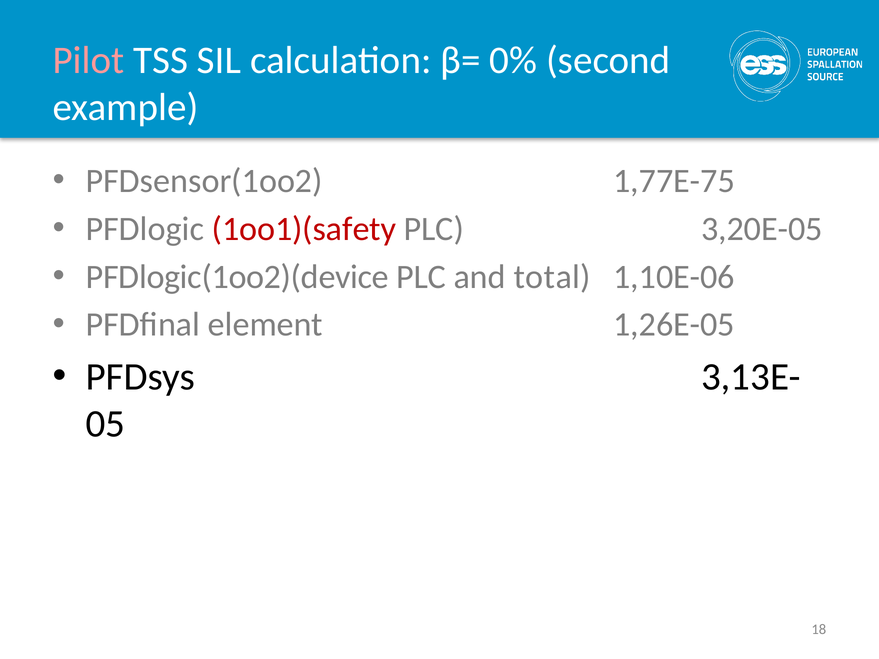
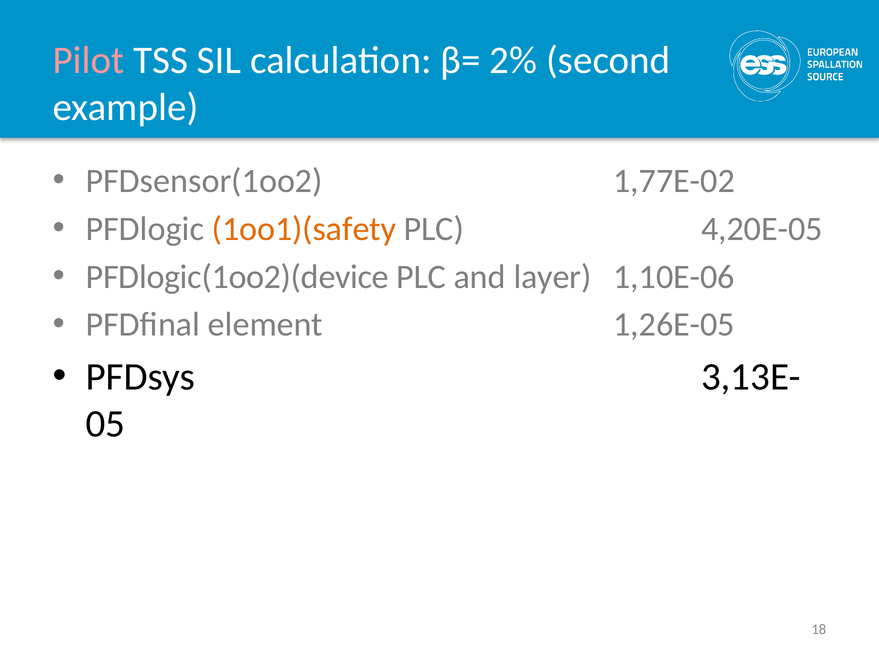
0%: 0% -> 2% (513, 61)
1,77E-75: 1,77E-75 -> 1,77E-02 (674, 181)
1oo1)(safety colour: red -> orange (304, 229)
3,20E-05: 3,20E-05 -> 4,20E-05 (762, 229)
total: total -> layer (553, 277)
